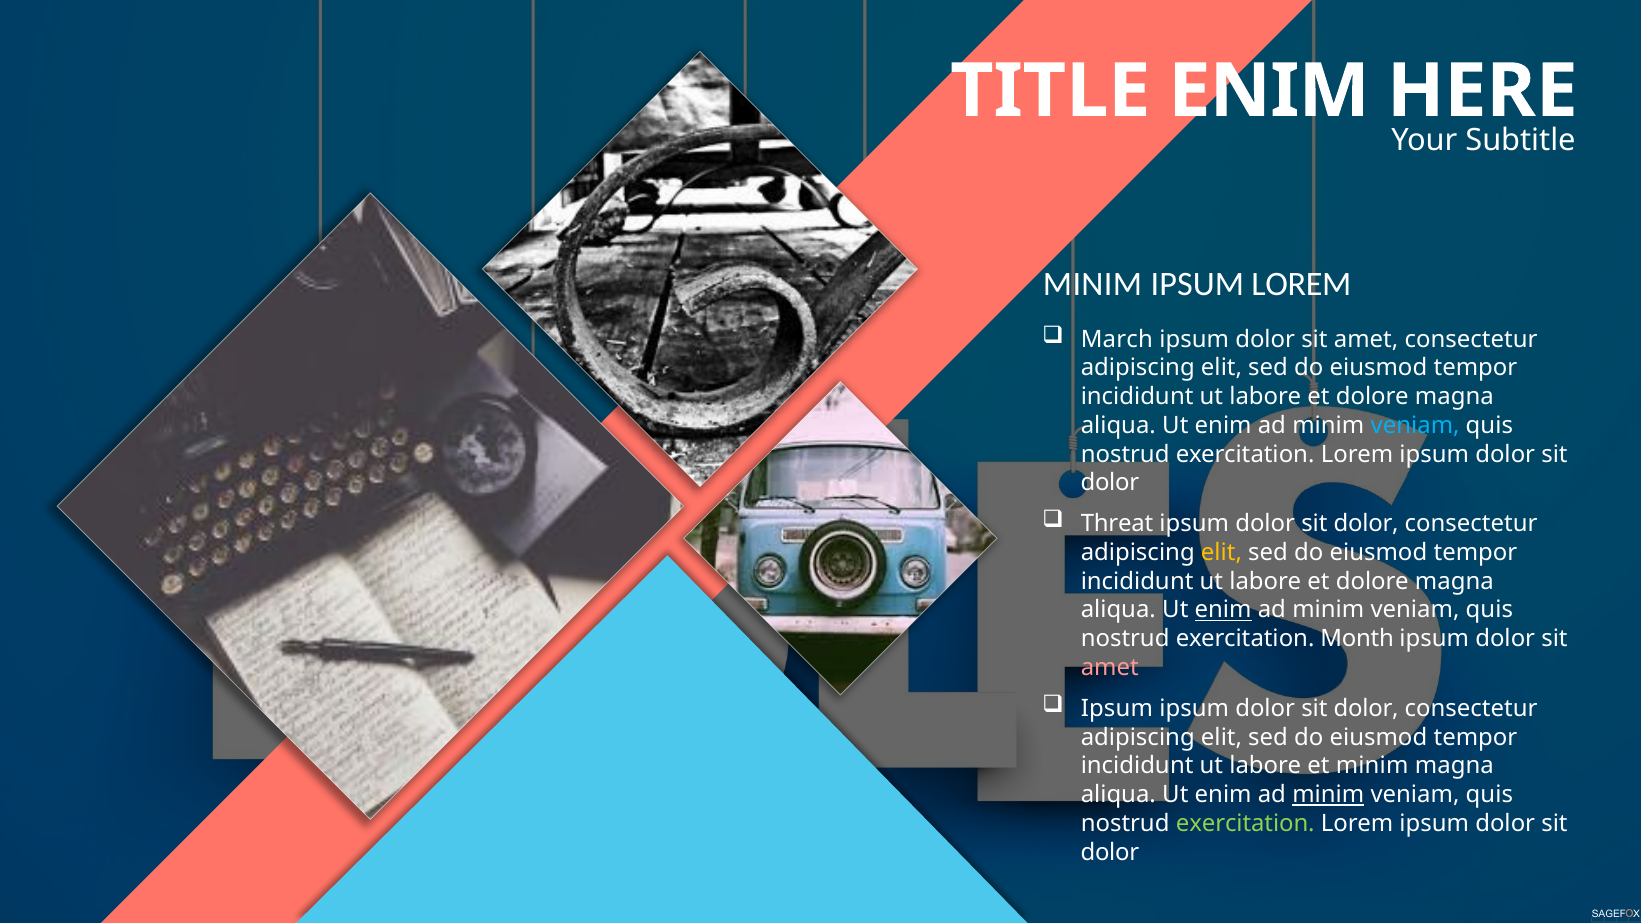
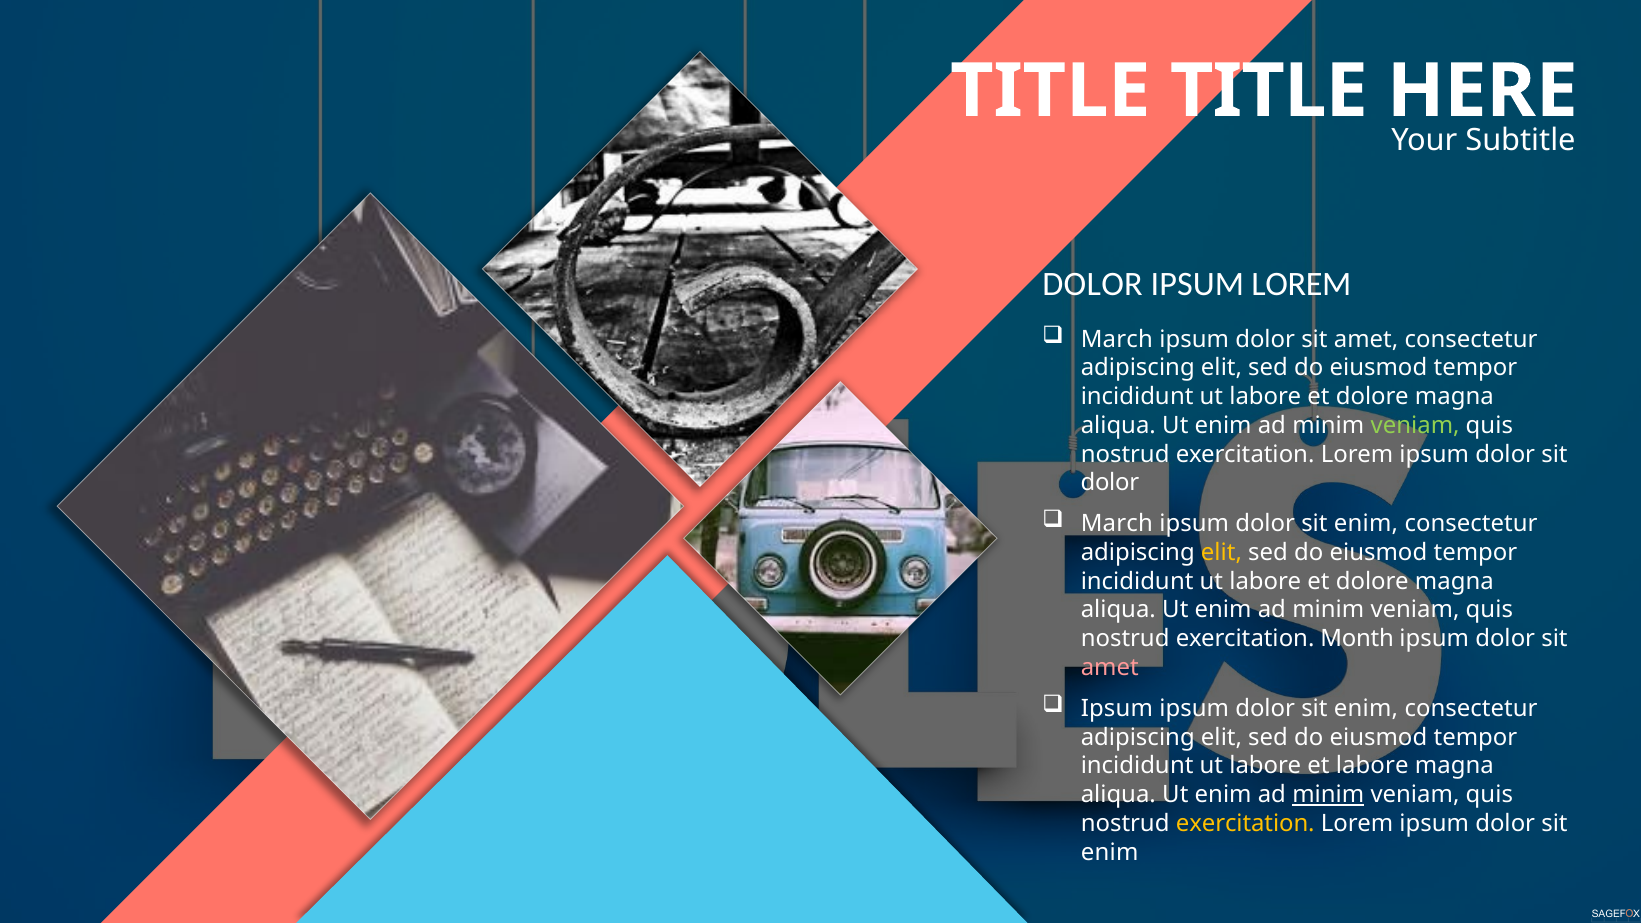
TITLE ENIM: ENIM -> TITLE (1269, 91)
MINIM: MINIM -> DOLOR (1093, 285)
veniam colour: light blue -> light green (1415, 425)
Threat: Threat -> March (1117, 524)
dolor: dolor -> enim (1366, 524)
enim underline: present -> none (1223, 610)
dolor: dolor -> enim (1366, 709)
et minim: minim -> labore (1372, 766)
exercitation colour: light green -> yellow (1245, 824)
dolor: dolor -> enim (1110, 852)
